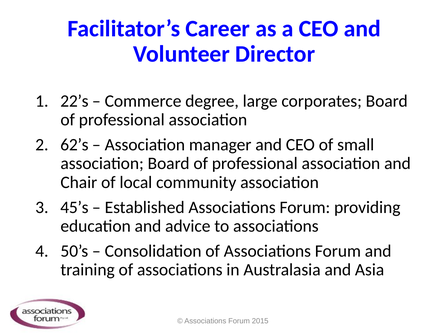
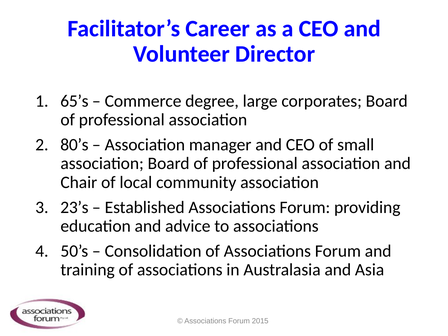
22’s: 22’s -> 65’s (74, 101)
62’s: 62’s -> 80’s (74, 145)
45’s: 45’s -> 23’s (74, 207)
